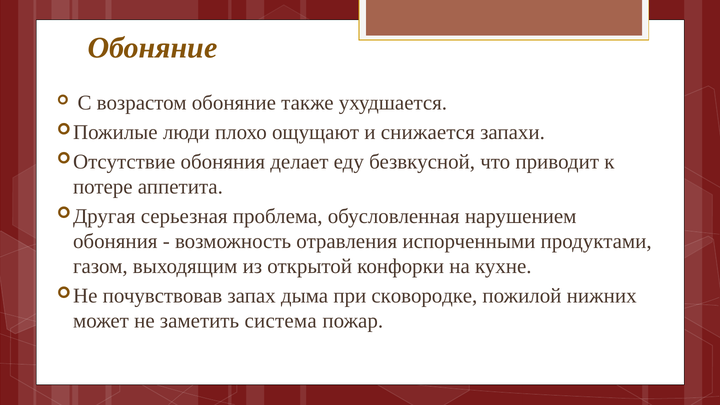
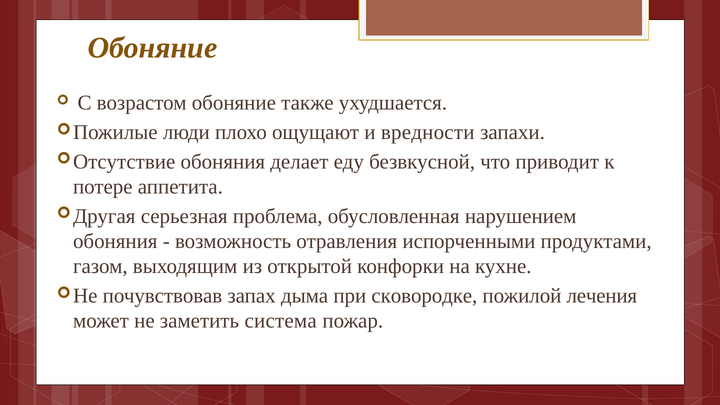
снижается: снижается -> вредности (428, 132)
нижних: нижних -> лечения (602, 296)
